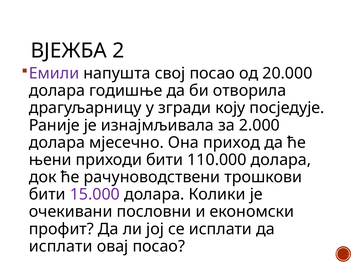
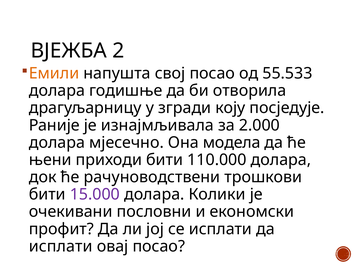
Емили colour: purple -> orange (54, 73)
20.000: 20.000 -> 55.533 (287, 73)
приход: приход -> модела (232, 143)
